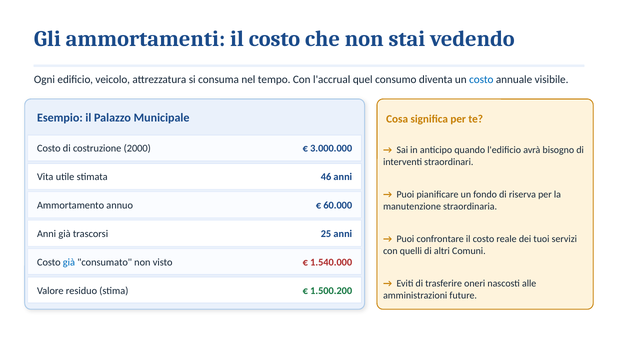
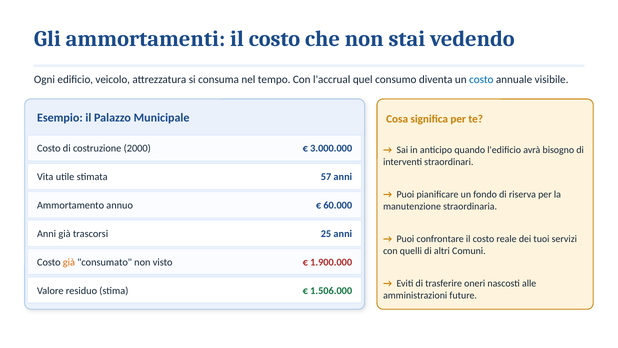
46: 46 -> 57 (326, 177)
già colour: blue -> orange (69, 262)
1.540.000: 1.540.000 -> 1.900.000 (331, 262)
1.500.200: 1.500.200 -> 1.506.000 (331, 291)
